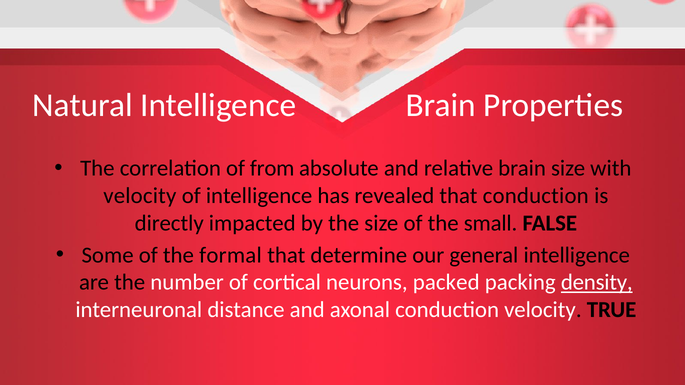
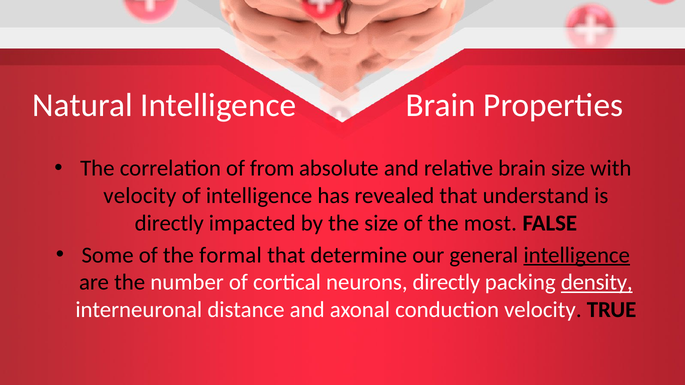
that conduction: conduction -> understand (536, 196)
small: small -> most (490, 223)
intelligence underline: none -> present (577, 255)
neurons packed: packed -> directly (446, 283)
